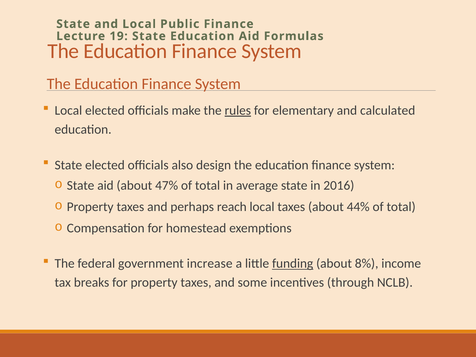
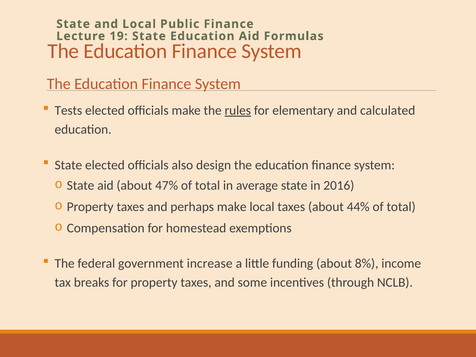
Local: Local -> Tests (68, 111)
perhaps reach: reach -> make (232, 207)
funding underline: present -> none (293, 264)
